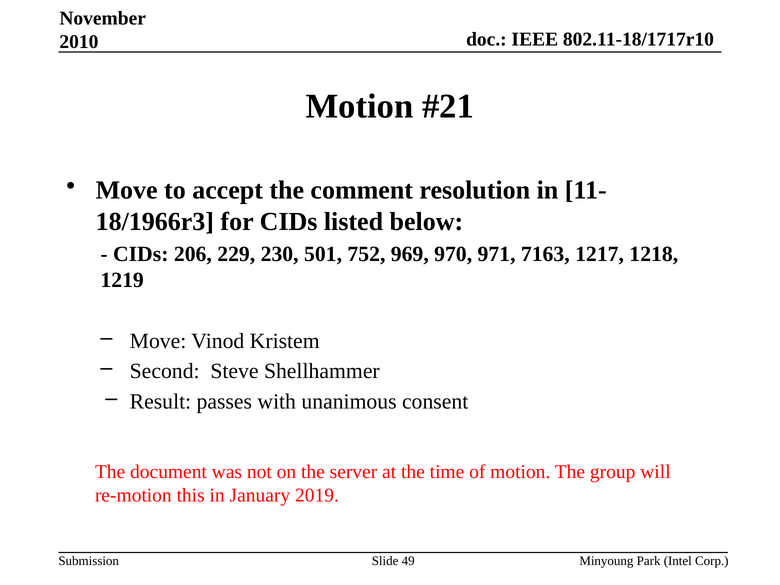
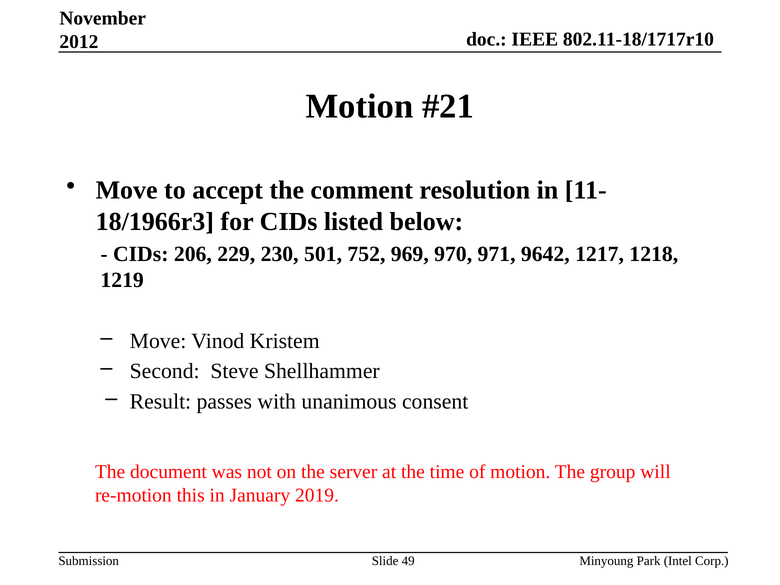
2010: 2010 -> 2012 (79, 42)
7163: 7163 -> 9642 (545, 254)
